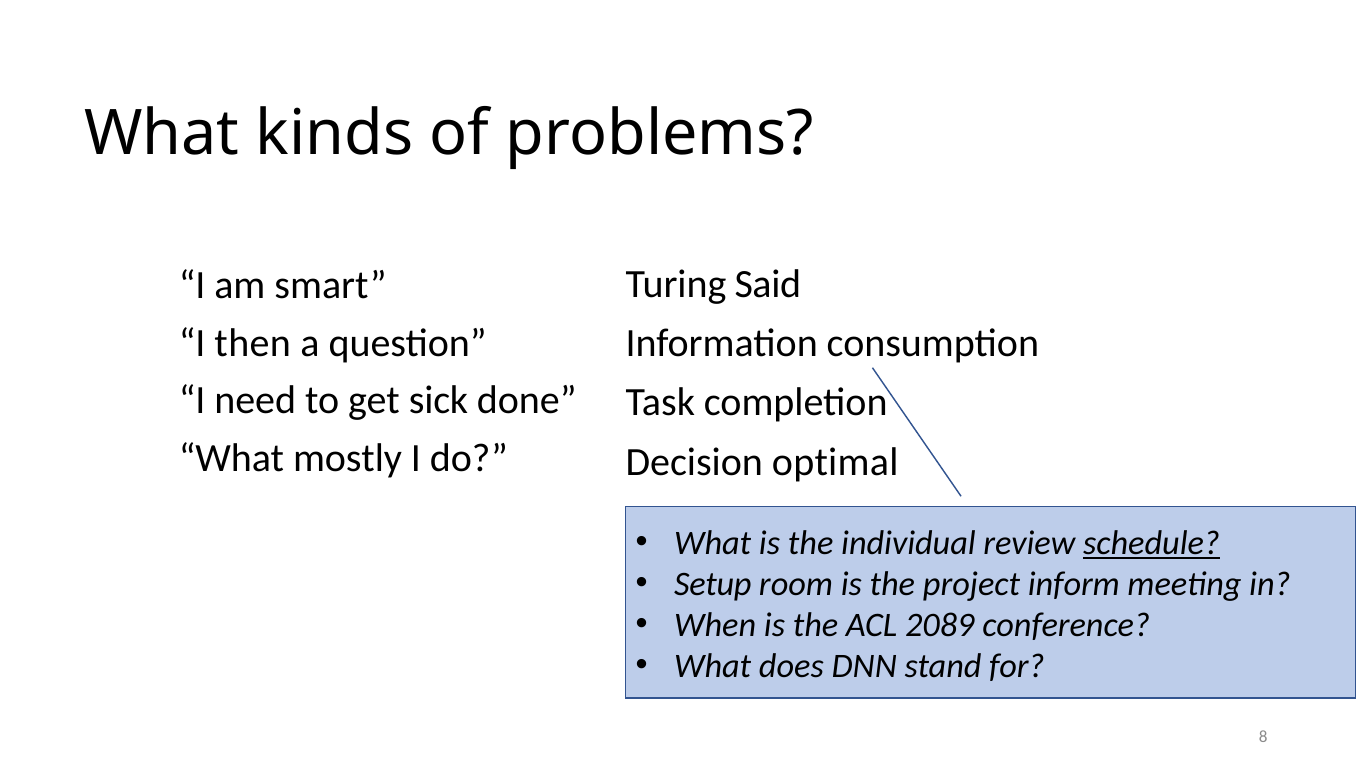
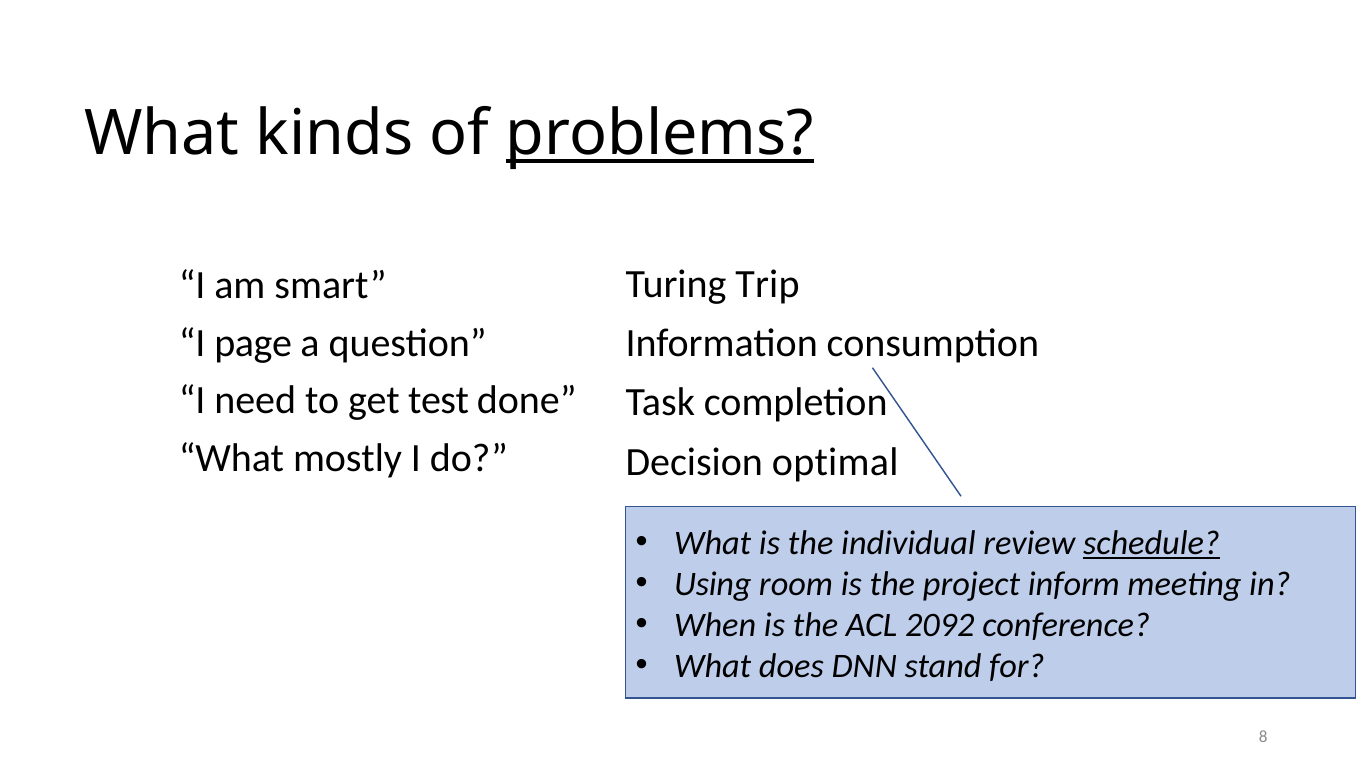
problems underline: none -> present (660, 134)
Said: Said -> Trip (767, 284)
then: then -> page (253, 343)
sick: sick -> test (439, 400)
Setup: Setup -> Using (713, 584)
2089: 2089 -> 2092 (940, 625)
